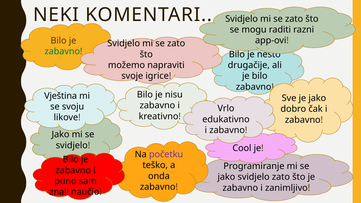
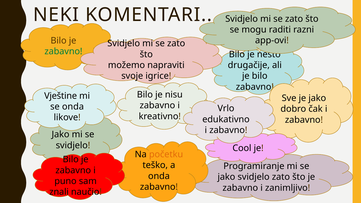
Vještina: Vještina -> Vještine (61, 96)
se svoju: svoju -> onda (73, 107)
početku colour: purple -> orange (166, 154)
